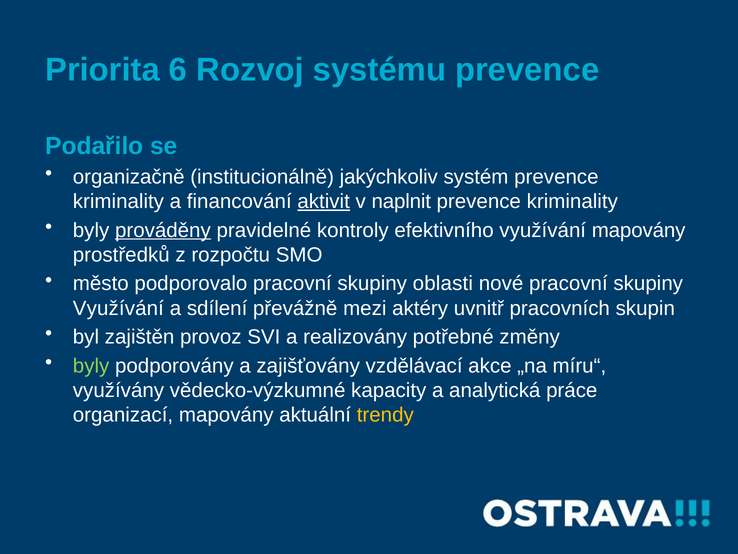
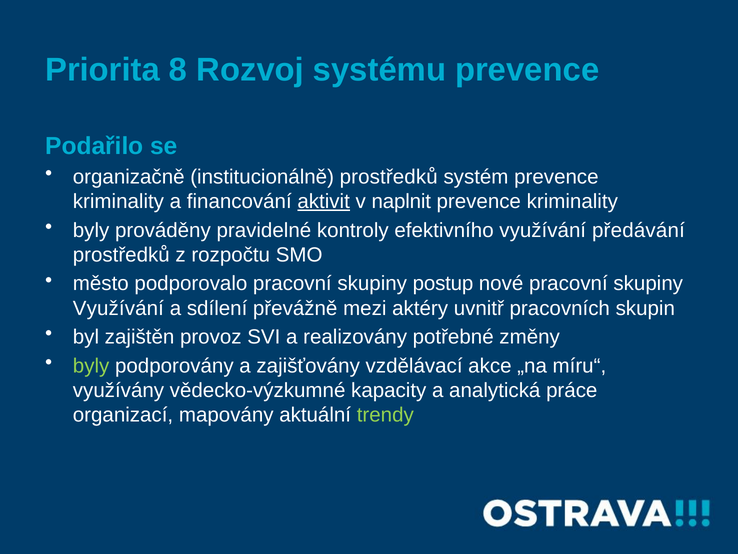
6: 6 -> 8 (178, 70)
institucionálně jakýchkoliv: jakýchkoliv -> prostředků (389, 177)
prováděny underline: present -> none (163, 230)
využívání mapovány: mapovány -> předávání (638, 230)
oblasti: oblasti -> postup (443, 283)
trendy colour: yellow -> light green (385, 415)
